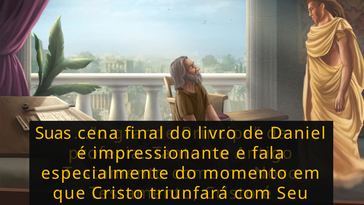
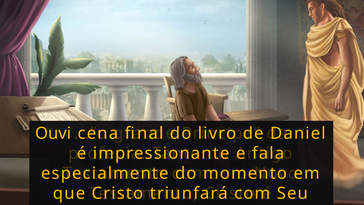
Suas: Suas -> Ouvi (53, 133)
